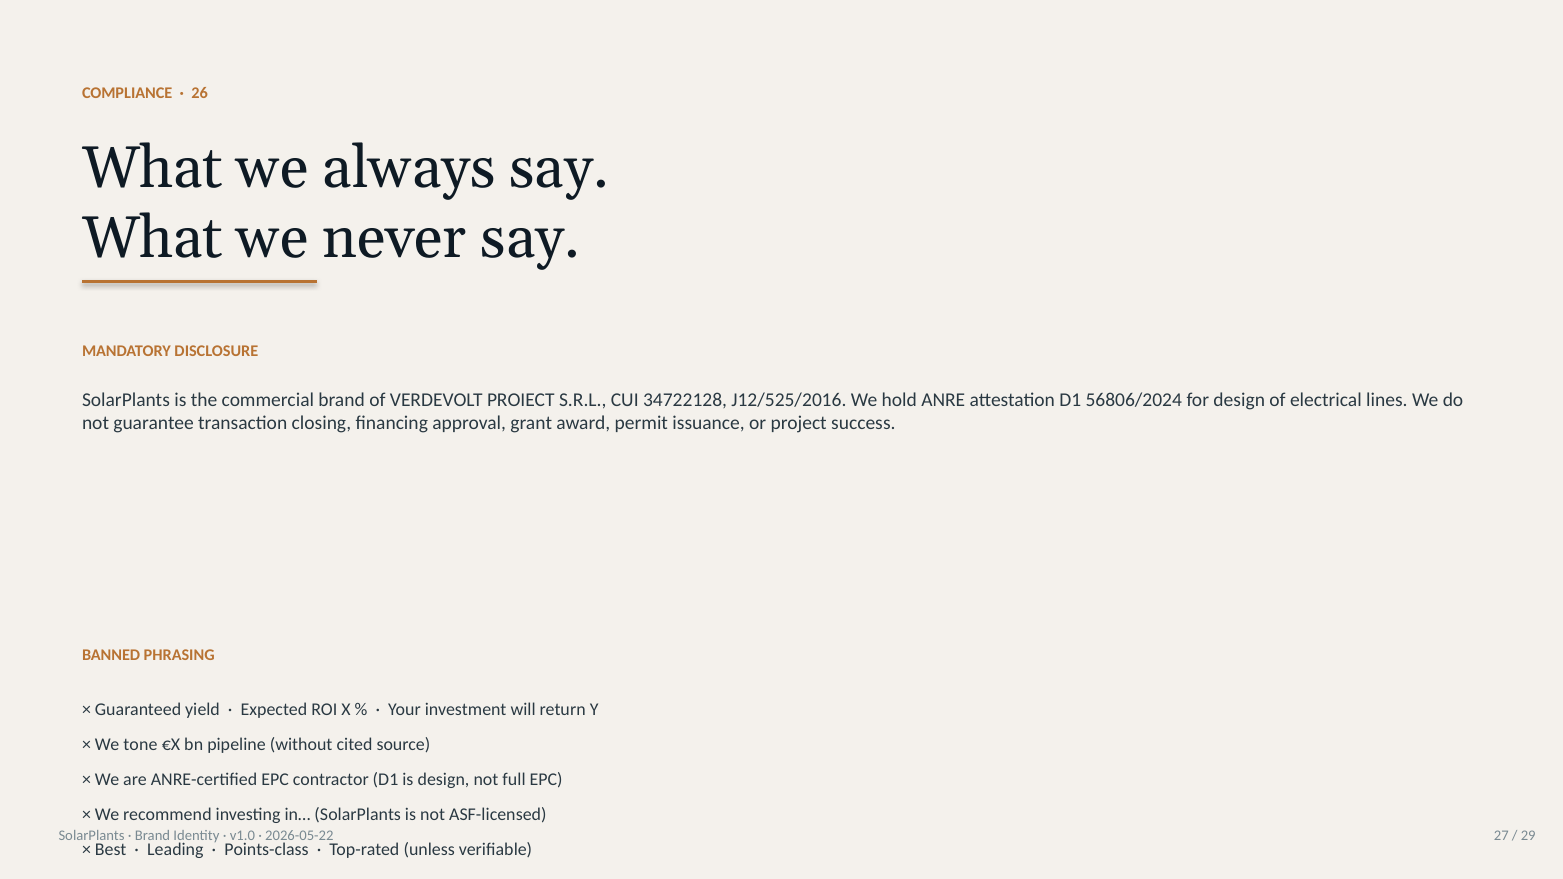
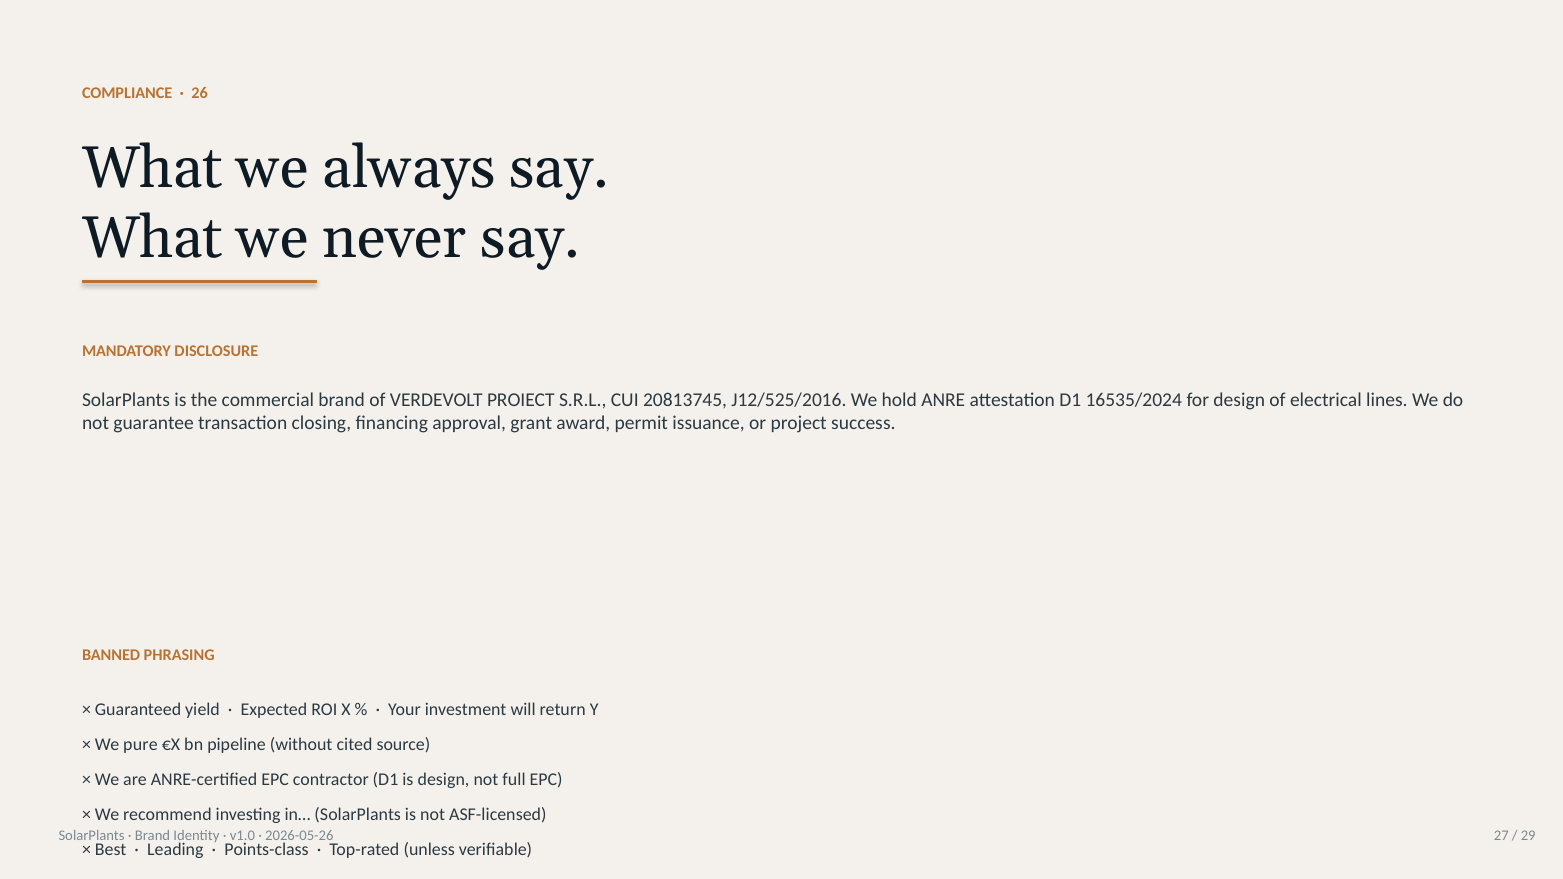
34722128: 34722128 -> 20813745 (685, 400)
56806/2024: 56806/2024 -> 16535/2024 (1134, 400)
tone: tone -> pure (140, 745)
2026-05-22: 2026-05-22 -> 2026-05-26 (299, 836)
